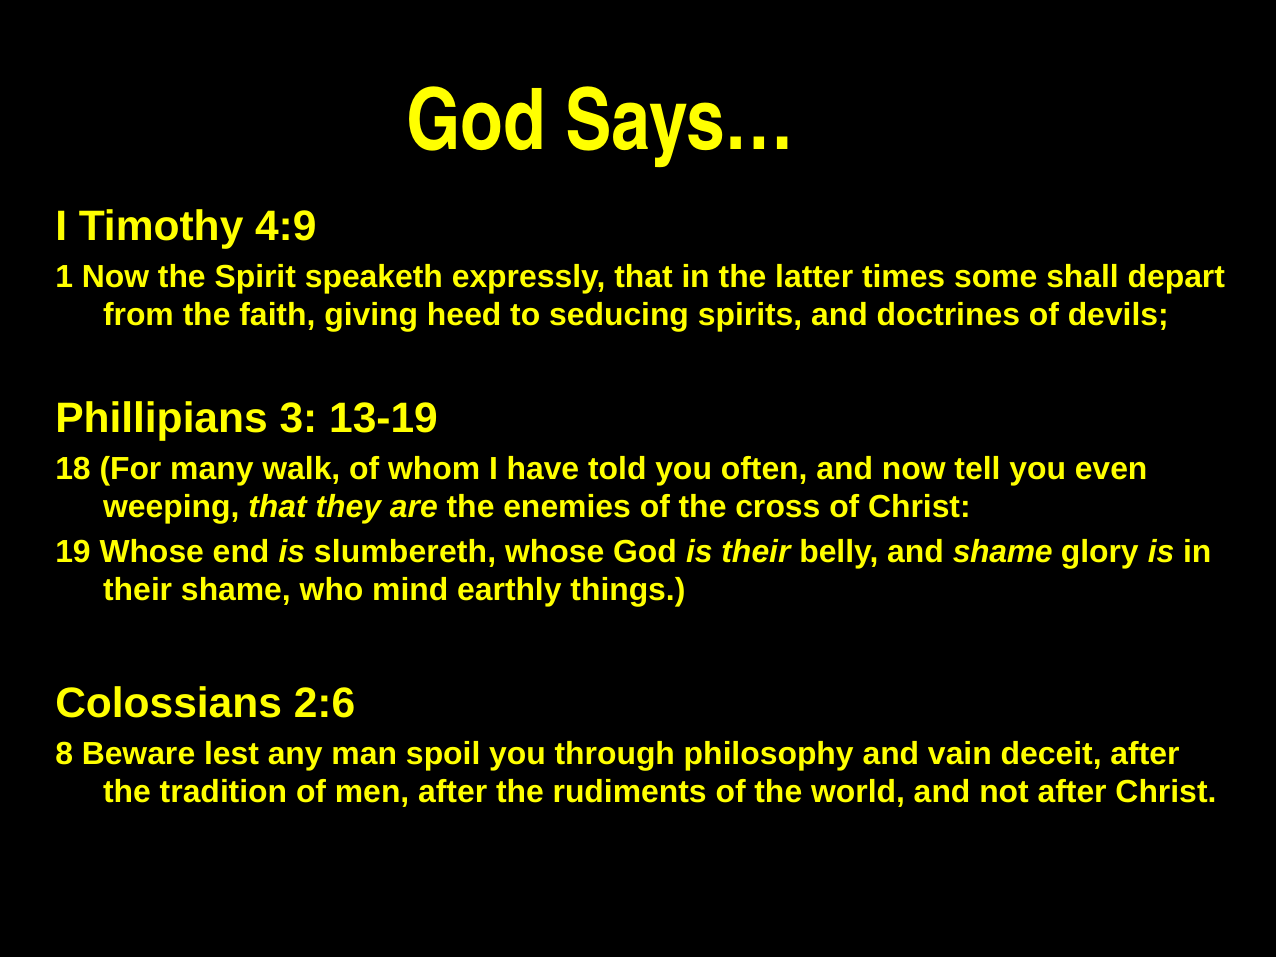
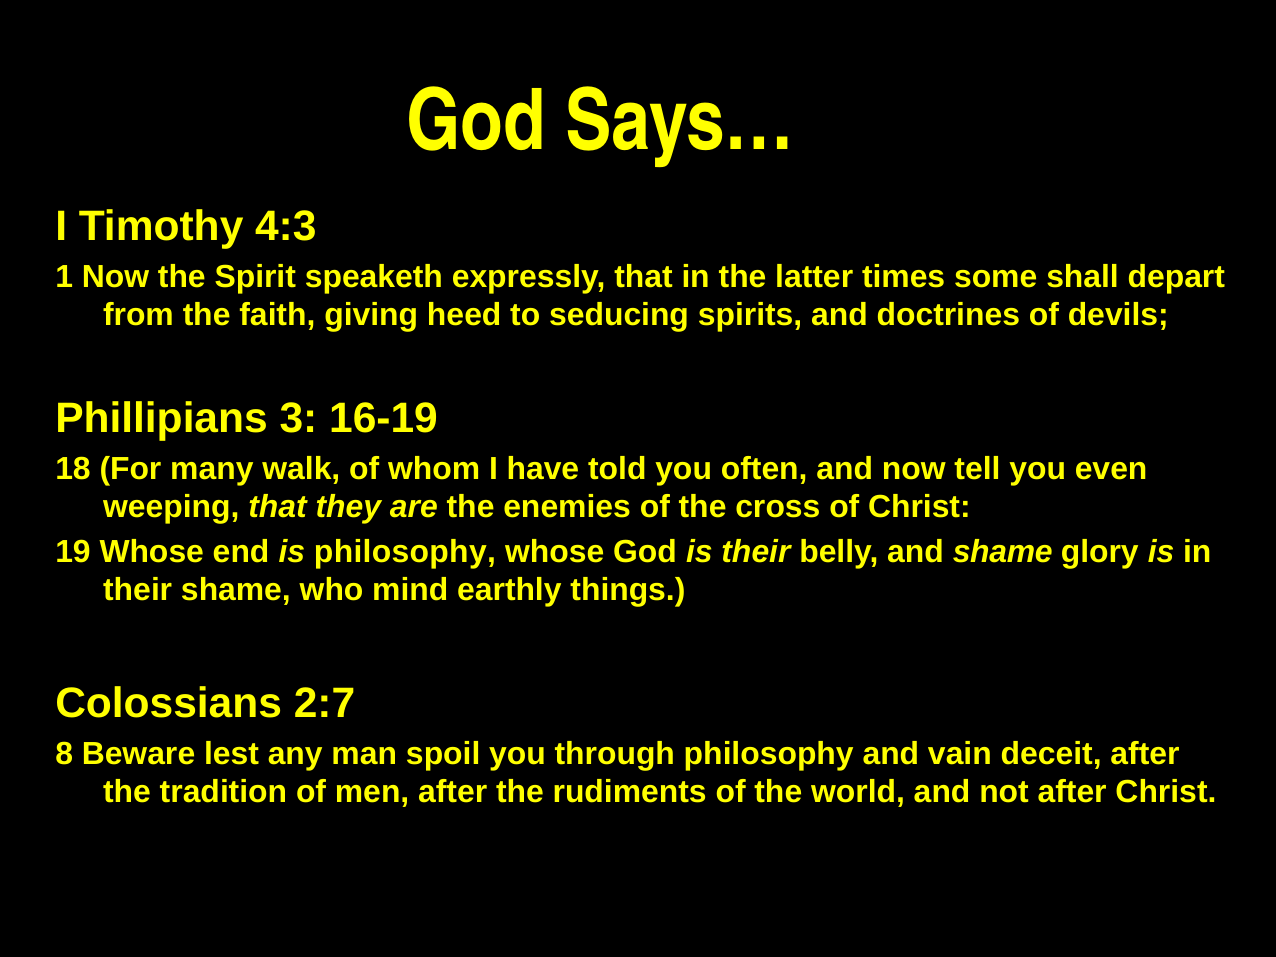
4:9: 4:9 -> 4:3 (286, 226)
13-19: 13-19 -> 16-19 (384, 418)
is slumbereth: slumbereth -> philosophy (405, 552)
2:6: 2:6 -> 2:7 (325, 703)
